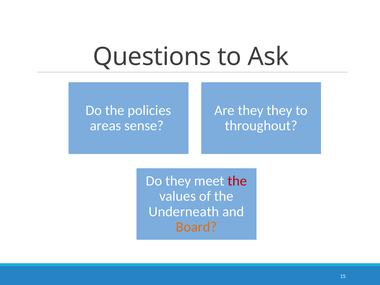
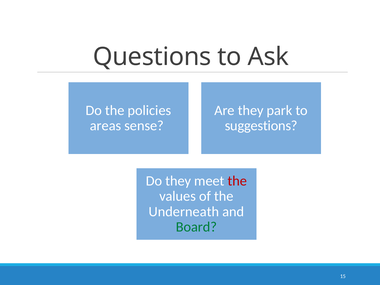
they they: they -> park (280, 110)
throughout: throughout -> suggestions (261, 126)
Board colour: orange -> green (196, 227)
